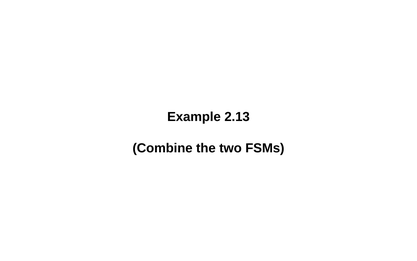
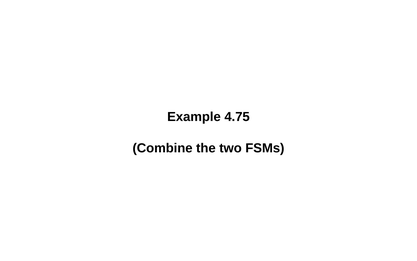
2.13: 2.13 -> 4.75 (237, 117)
